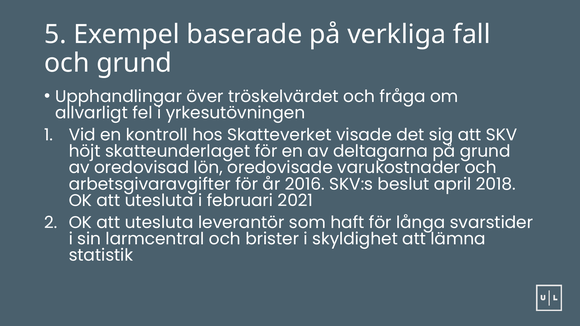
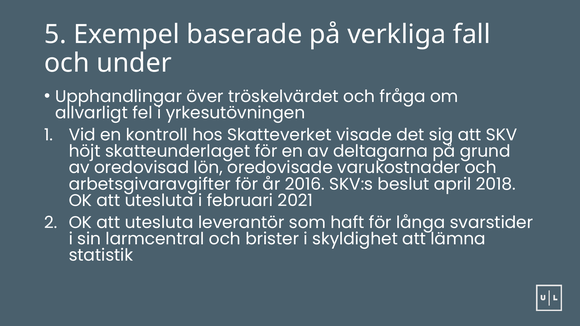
och grund: grund -> under (134, 63)
